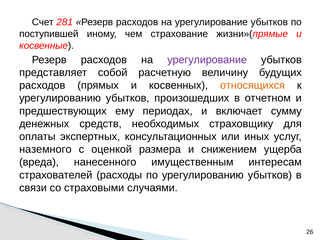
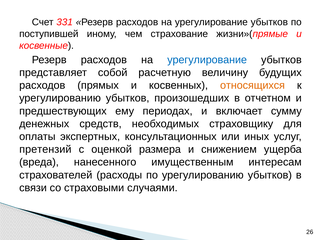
281: 281 -> 331 (65, 22)
урегулирование colour: purple -> blue (207, 60)
наземного: наземного -> претензий (45, 150)
